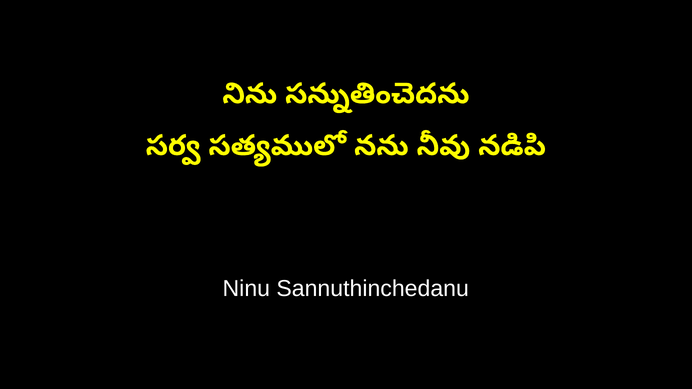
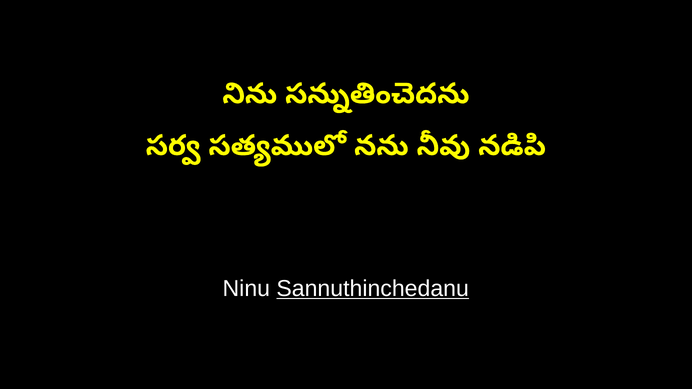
Sannuthinchedanu underline: none -> present (373, 289)
